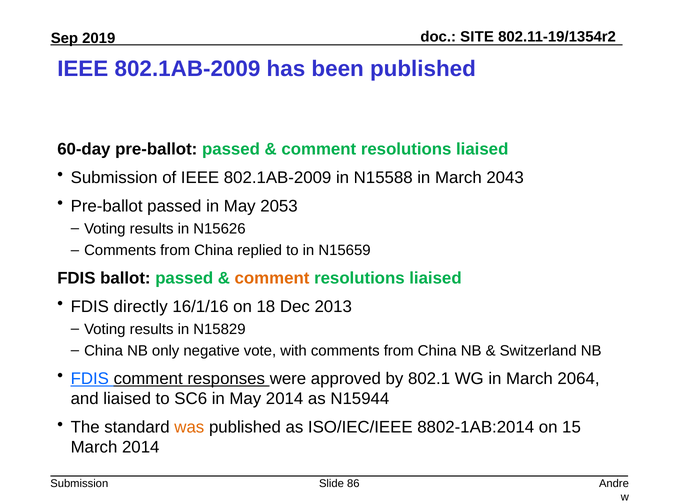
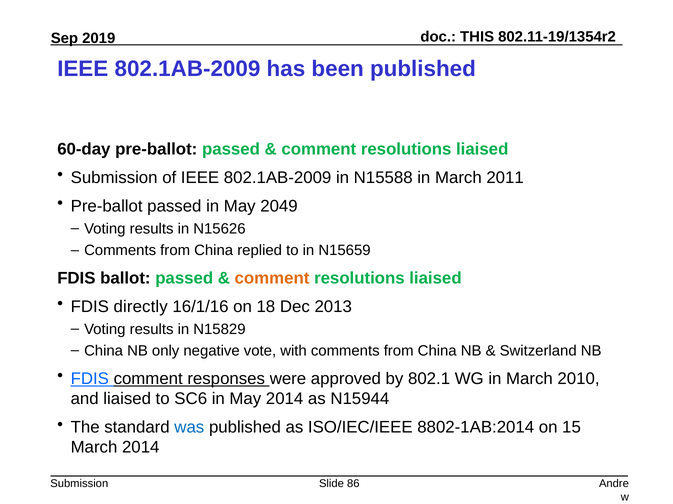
SITE: SITE -> THIS (477, 37)
2043: 2043 -> 2011 (505, 178)
2053: 2053 -> 2049 (279, 206)
2064: 2064 -> 2010 (578, 379)
was colour: orange -> blue (189, 428)
